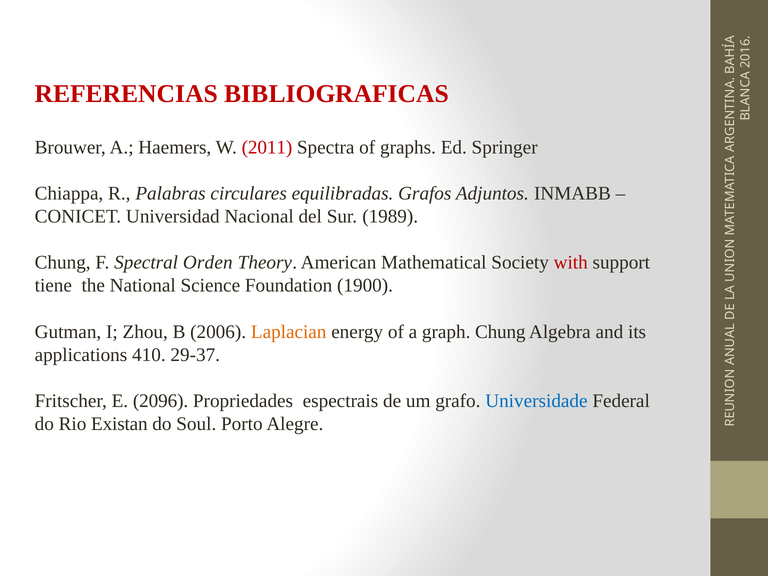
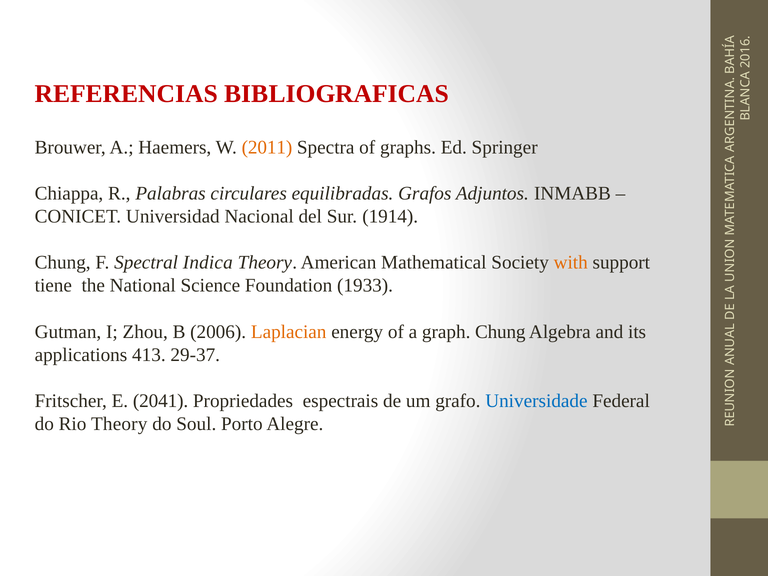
2011 colour: red -> orange (267, 147)
1989: 1989 -> 1914 (390, 216)
Orden: Orden -> Indica (208, 263)
with colour: red -> orange (571, 263)
1900: 1900 -> 1933 (365, 286)
410: 410 -> 413 (149, 355)
2096: 2096 -> 2041 (161, 401)
Rio Existan: Existan -> Theory (119, 424)
